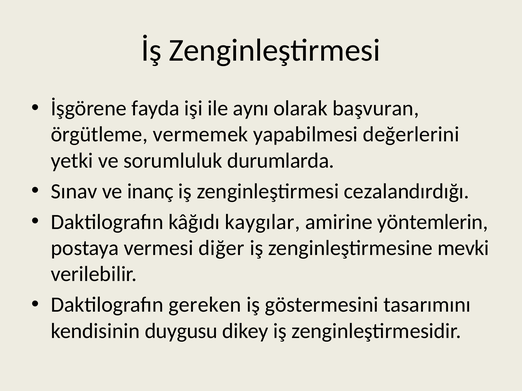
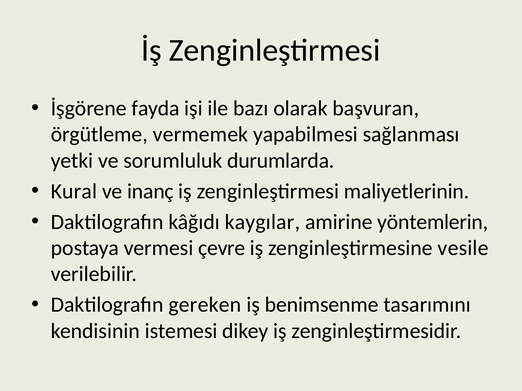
aynı: aynı -> bazı (251, 109)
değerlerini: değerlerini -> sağlanması (411, 135)
Sınav: Sınav -> Kural (74, 191)
cezalandırdığı: cezalandırdığı -> maliyetlerinin (407, 191)
diğer: diğer -> çevre (222, 248)
mevki: mevki -> vesile (463, 248)
göstermesini: göstermesini -> benimsenme (322, 305)
duygusu: duygusu -> istemesi (181, 331)
